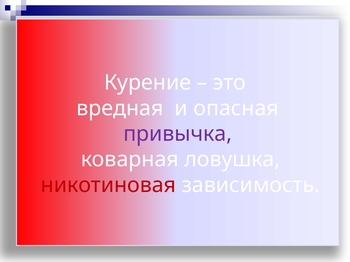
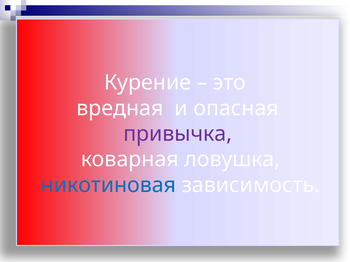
никотиновая colour: red -> blue (108, 185)
